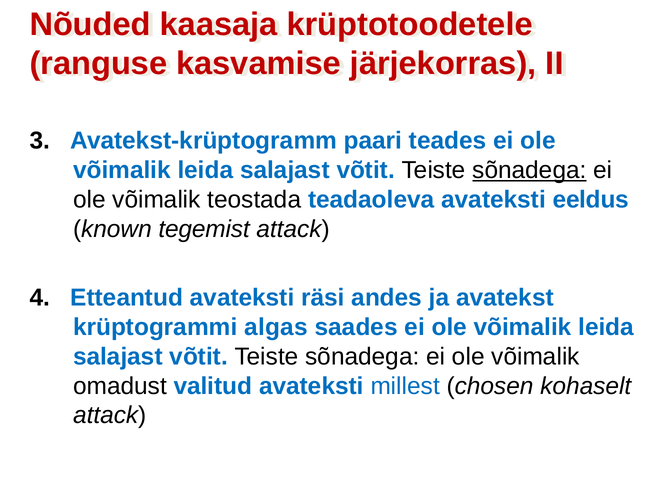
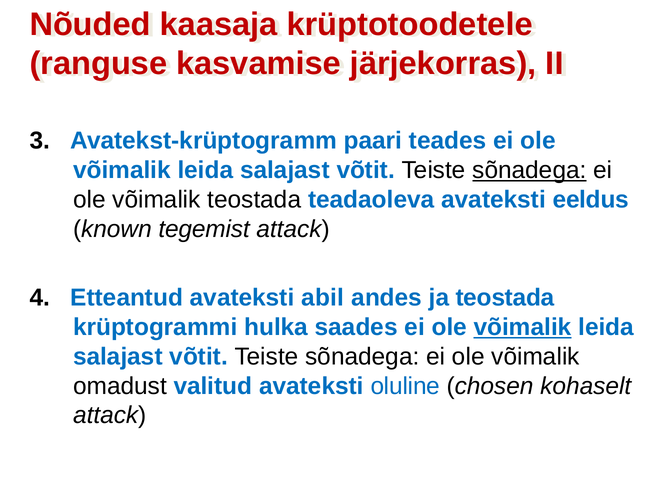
räsi: räsi -> abil (323, 298)
ja avatekst: avatekst -> teostada (505, 298)
algas: algas -> hulka (276, 327)
võimalik underline: none -> present (523, 327)
millest: millest -> oluline (405, 386)
